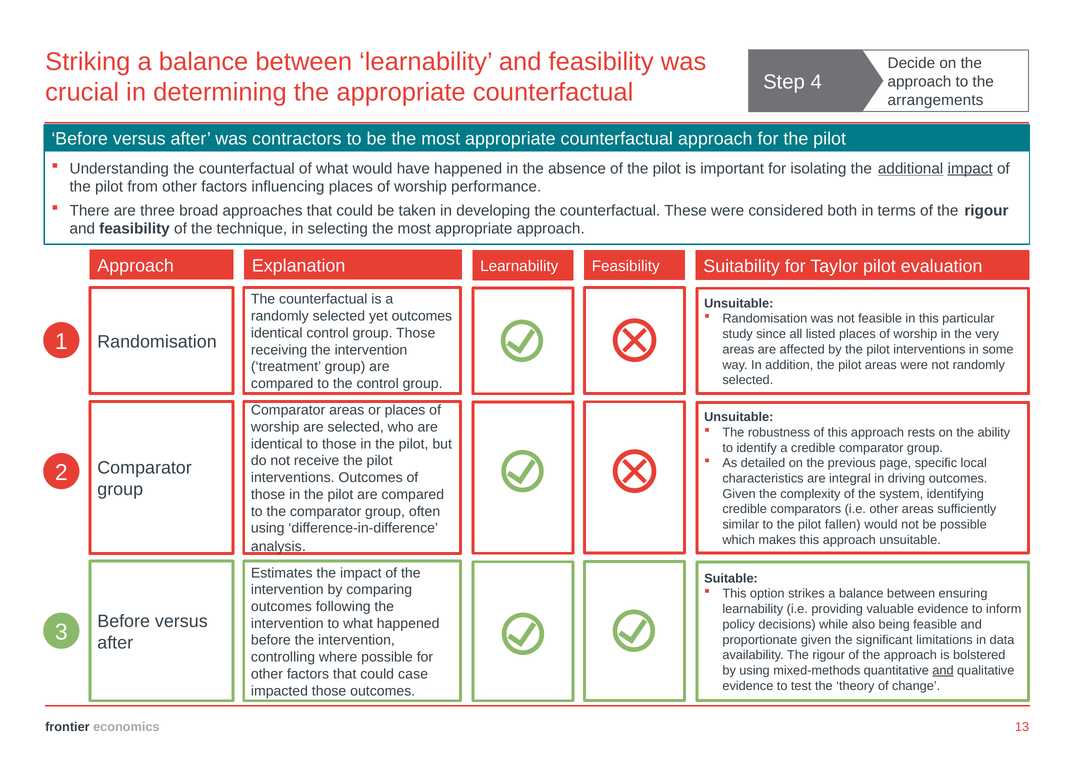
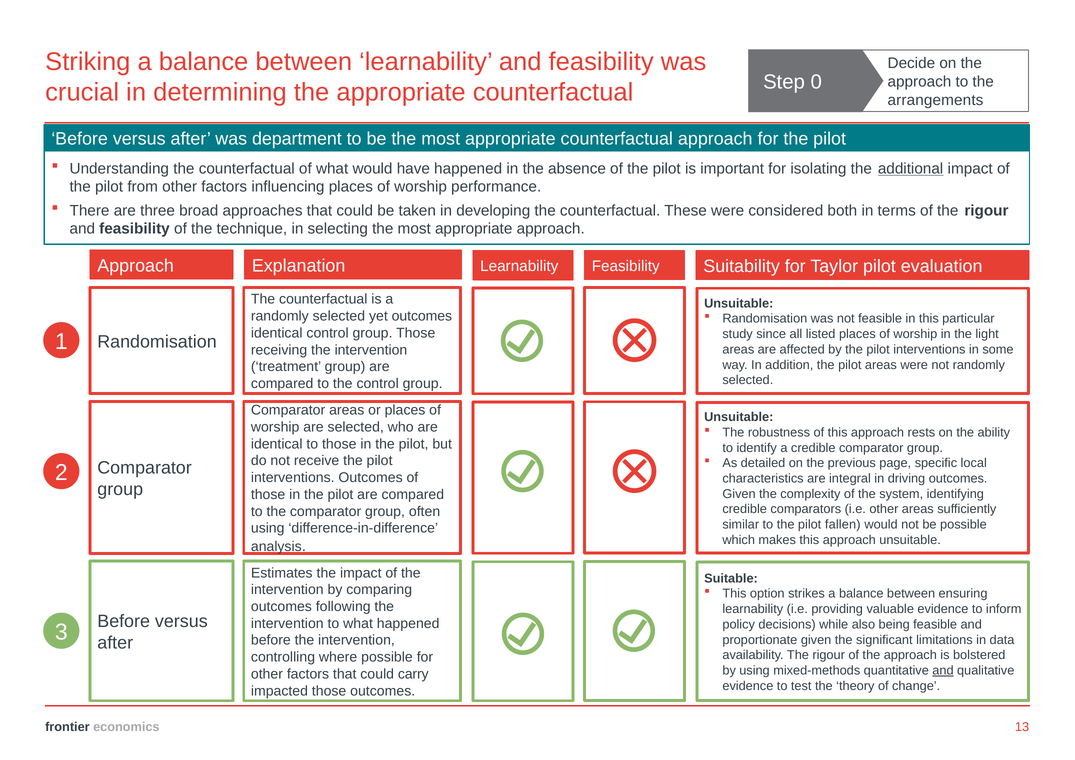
4: 4 -> 0 (816, 82)
contractors: contractors -> department (297, 139)
impact underline: present -> none (970, 169)
very: very -> light (987, 334)
case: case -> carry (413, 674)
